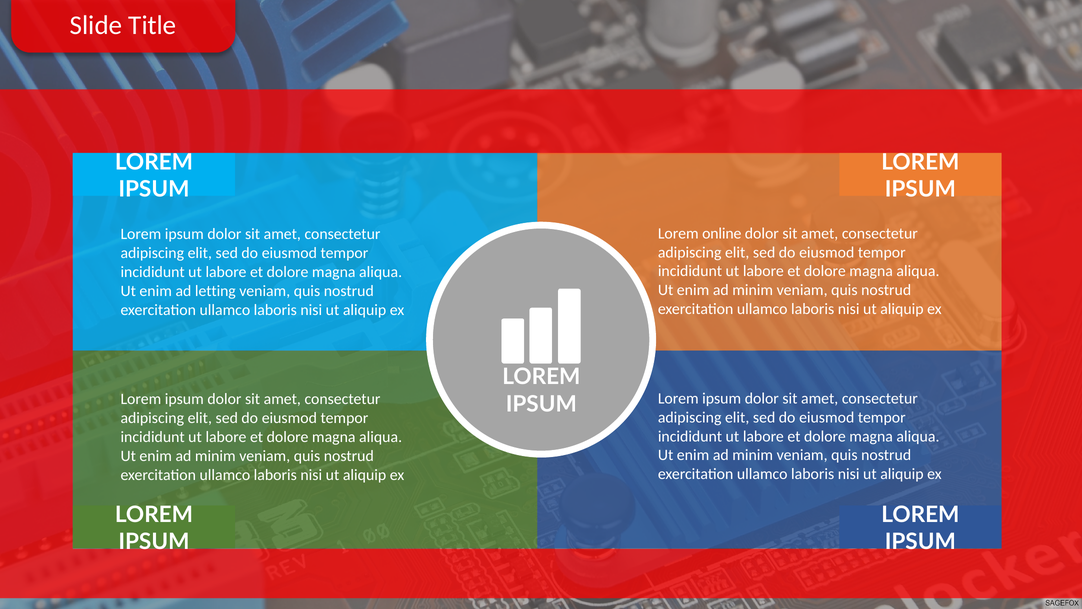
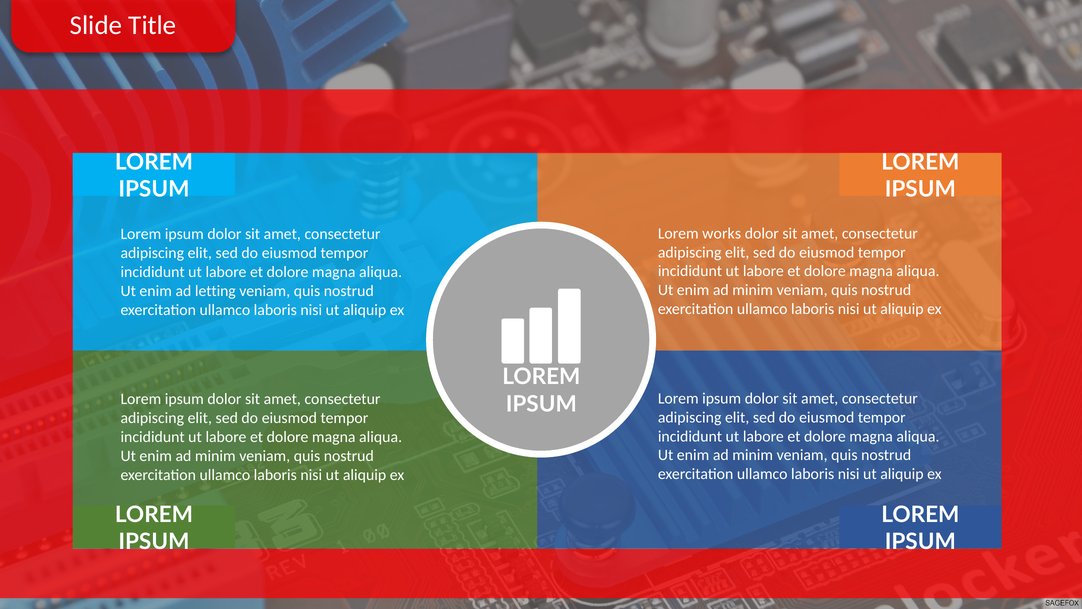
online: online -> works (722, 233)
